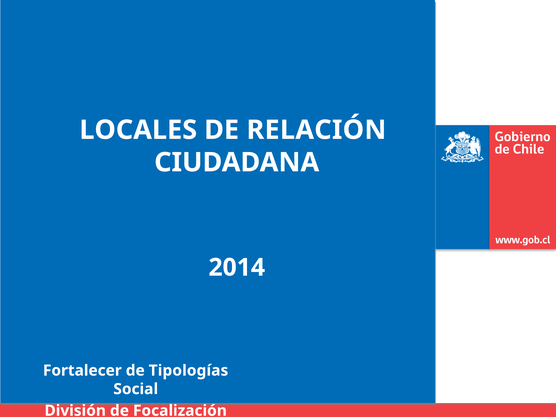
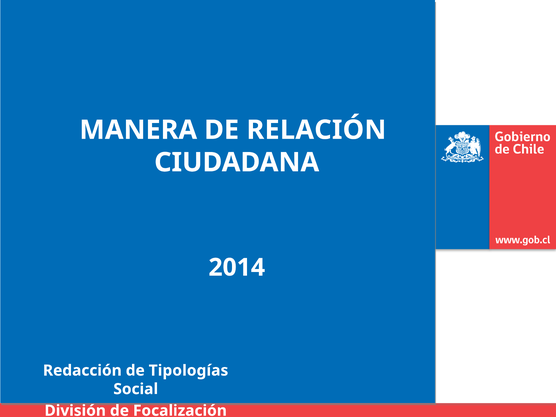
LOCALES: LOCALES -> MANERA (138, 130)
Fortalecer: Fortalecer -> Redacción (82, 371)
